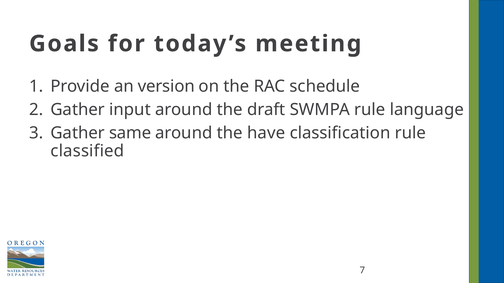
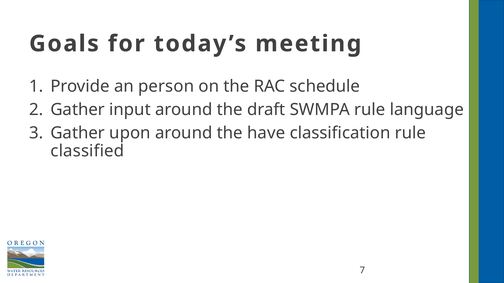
version: version -> person (166, 86)
same: same -> upon (130, 133)
